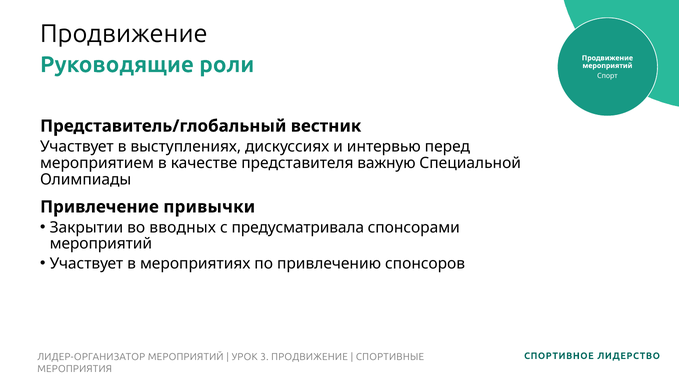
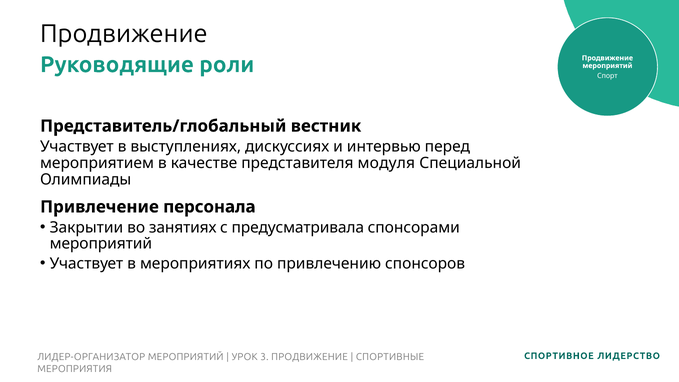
важную: важную -> модуля (386, 163)
привычки: привычки -> персонала (209, 207)
вводных: вводных -> занятиях (183, 227)
